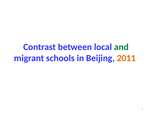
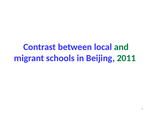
2011 colour: orange -> green (126, 58)
